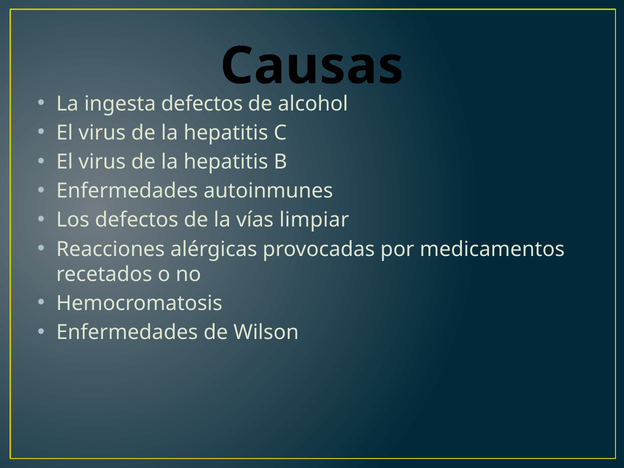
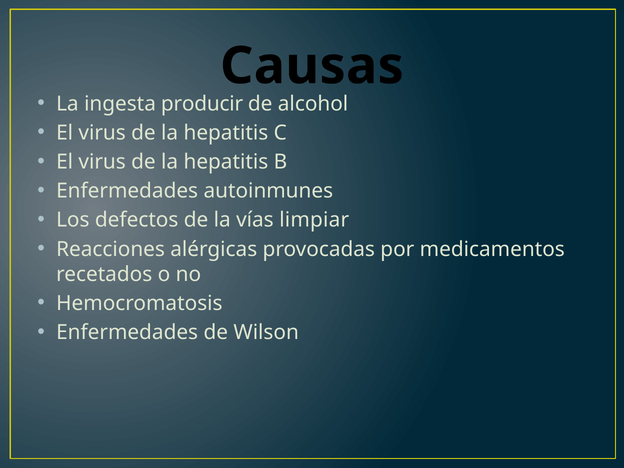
ingesta defectos: defectos -> producir (202, 104)
